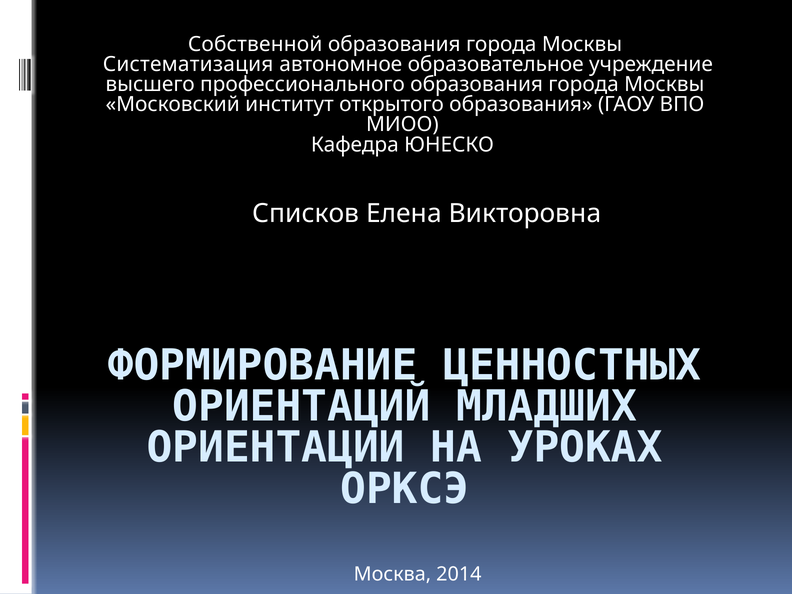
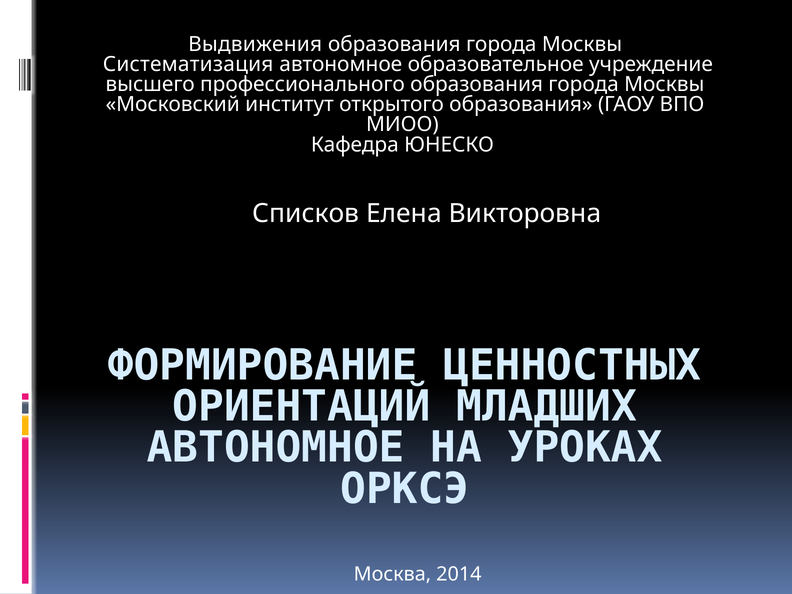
Собственной: Собственной -> Выдвижения (255, 44)
ОРИЕНТАЦИИ: ОРИЕНТАЦИИ -> АВТОНОМНОЕ (276, 448)
